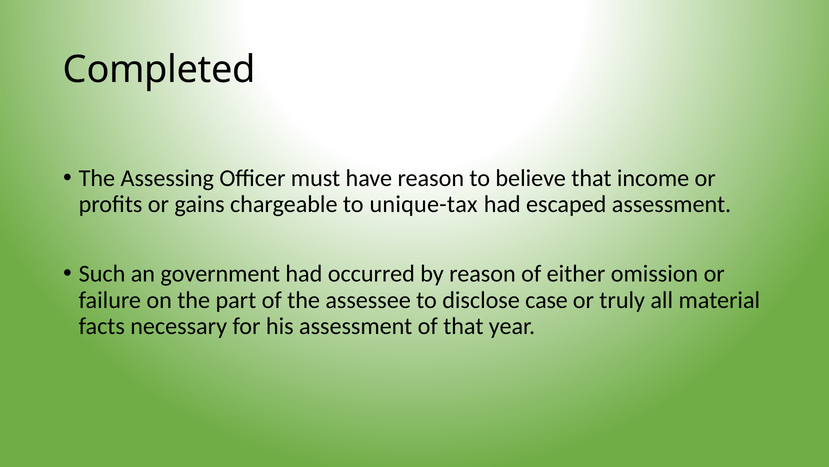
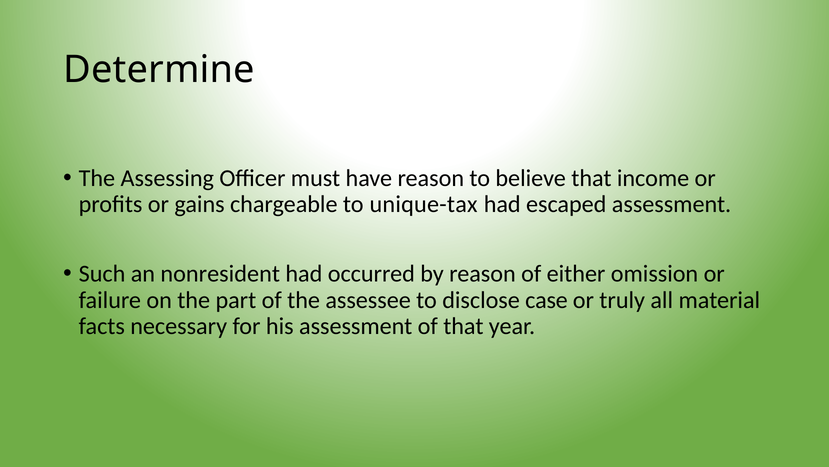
Completed: Completed -> Determine (159, 70)
government: government -> nonresident (220, 273)
